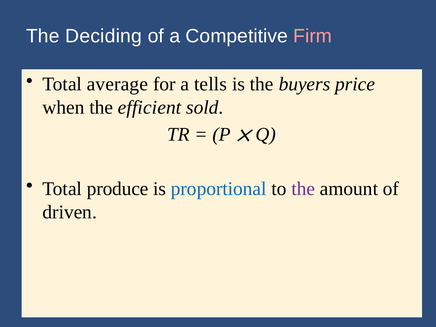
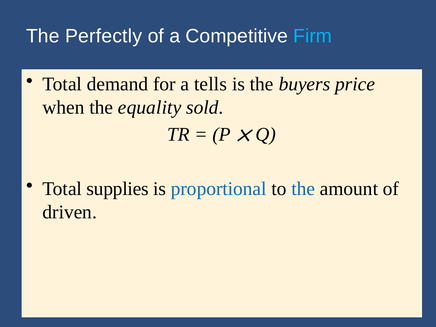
Deciding: Deciding -> Perfectly (104, 36)
Firm colour: pink -> light blue (313, 36)
average: average -> demand (118, 84)
efficient: efficient -> equality (150, 107)
produce: produce -> supplies (118, 189)
the colour: purple -> blue (303, 189)
